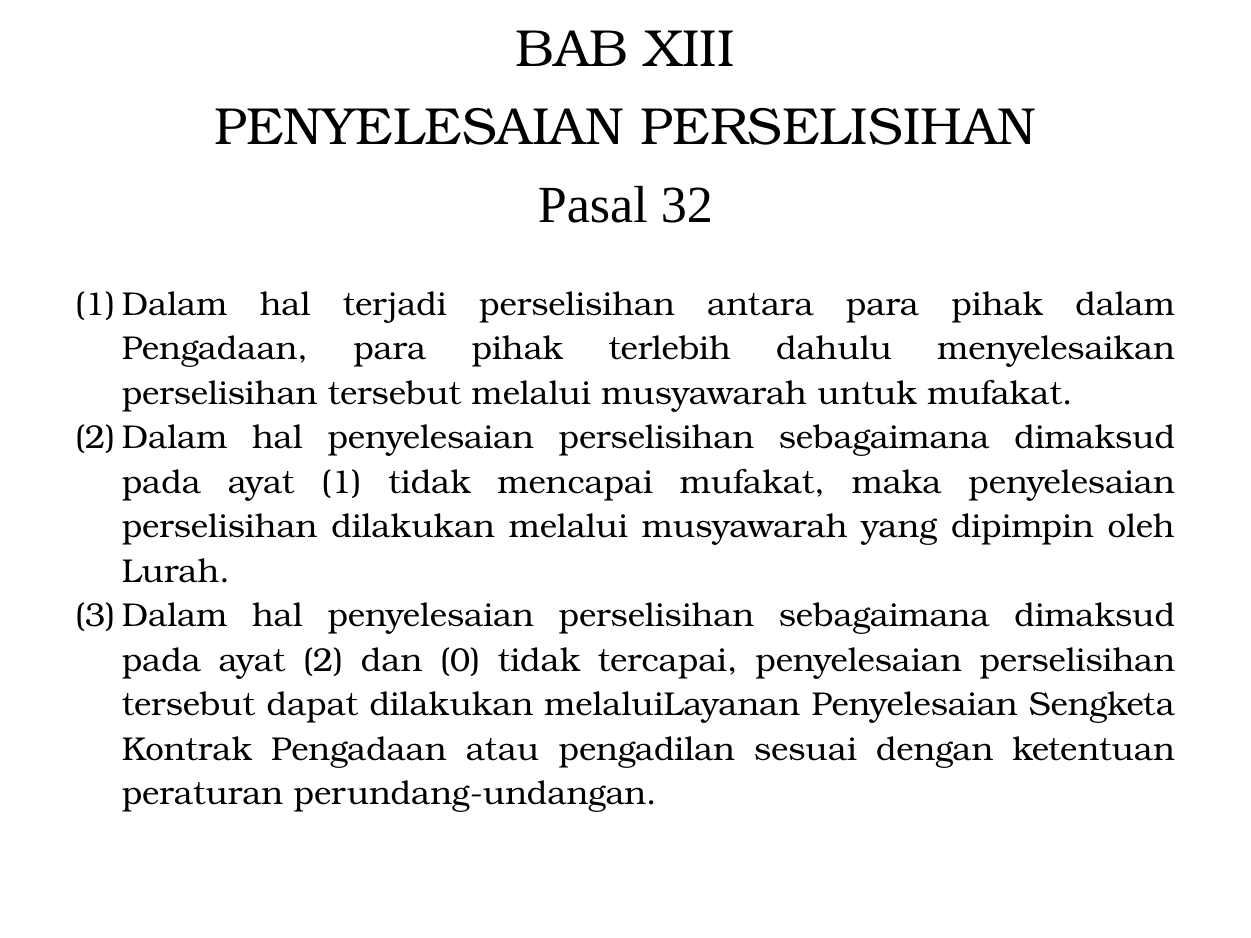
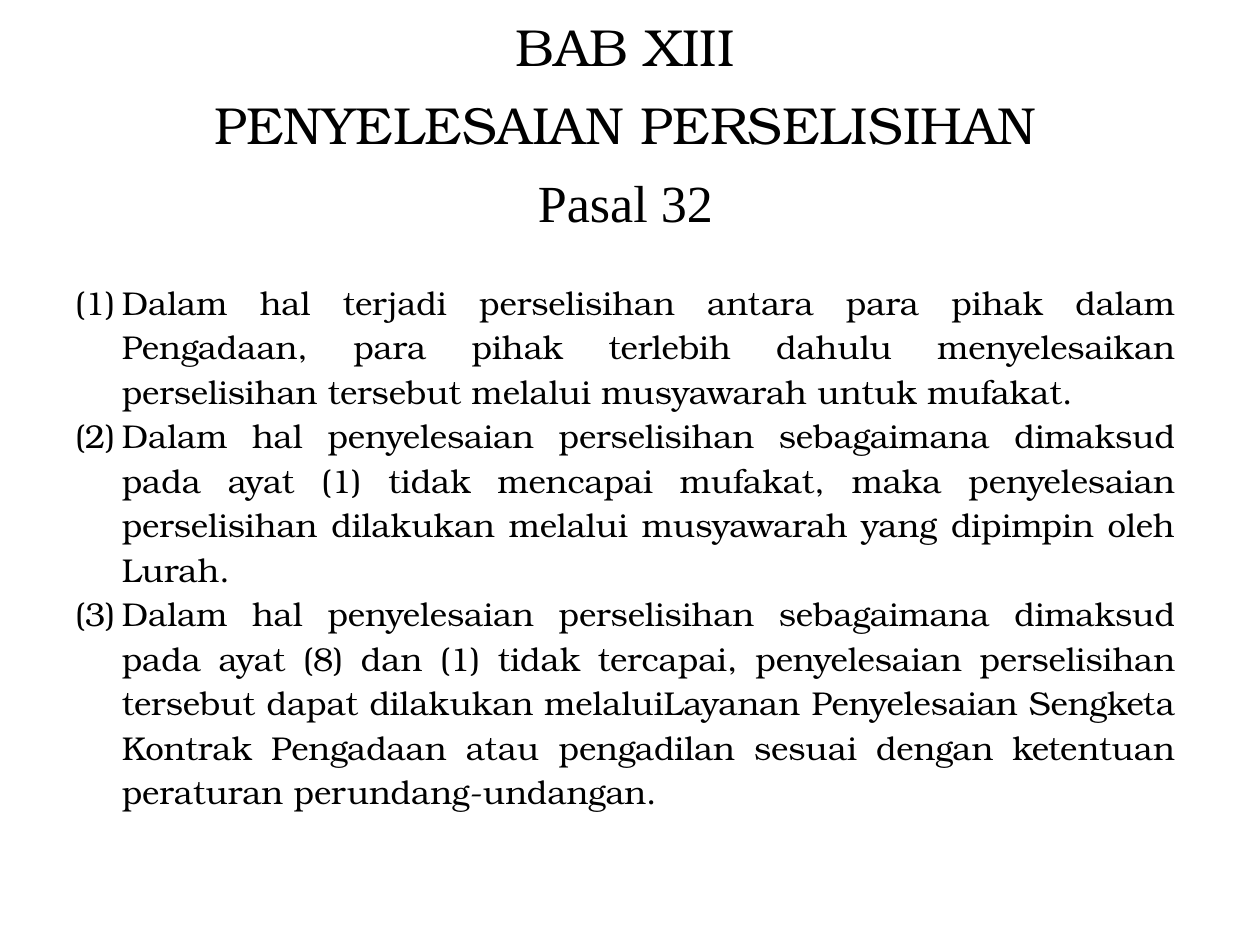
2: 2 -> 8 (323, 661)
dan 0: 0 -> 1 (460, 661)
